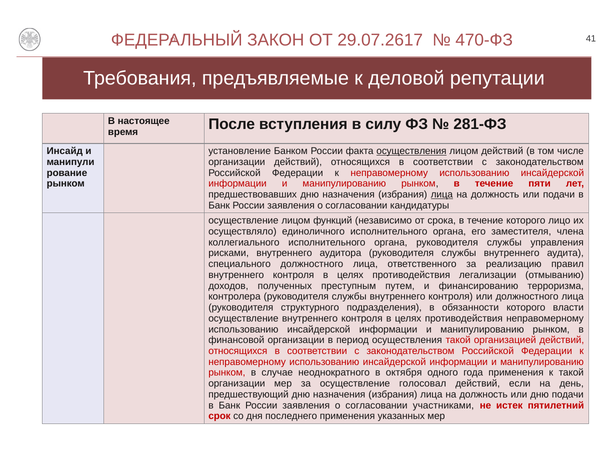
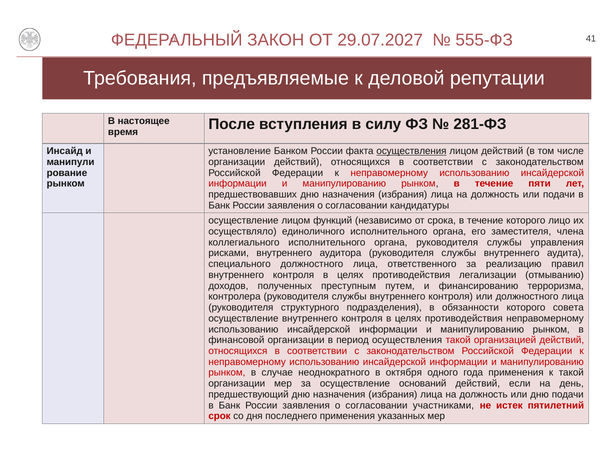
29.07.2617: 29.07.2617 -> 29.07.2027 (380, 40)
470-ФЗ: 470-ФЗ -> 555-ФЗ (484, 40)
лица underline: present -> none (442, 195)
власти: власти -> совета (568, 308)
голосовал: голосовал -> оснований (423, 384)
